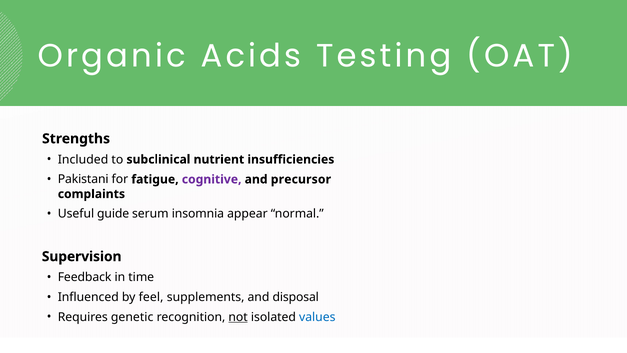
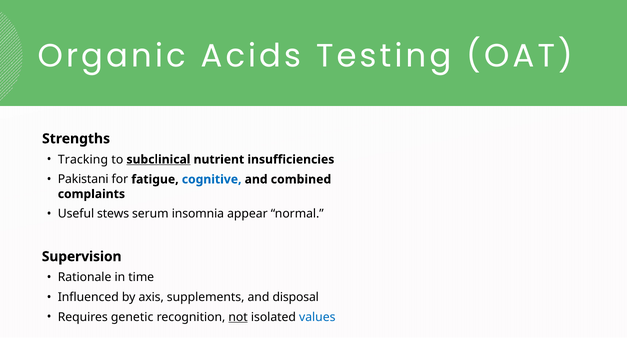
Included: Included -> Tracking (83, 159)
subclinical underline: none -> present (158, 159)
cognitive colour: purple -> blue (212, 179)
precursor: precursor -> combined (301, 179)
guide: guide -> stews (113, 214)
Feedback: Feedback -> Rationale (85, 277)
feel: feel -> axis (151, 297)
